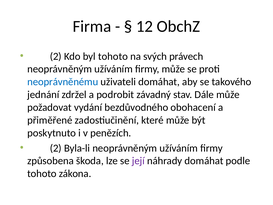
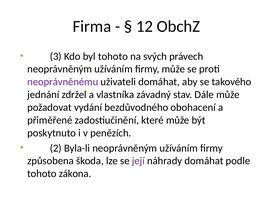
2: 2 -> 3 (56, 56)
neoprávněnému colour: blue -> purple (63, 82)
podrobit: podrobit -> vlastníka (115, 94)
